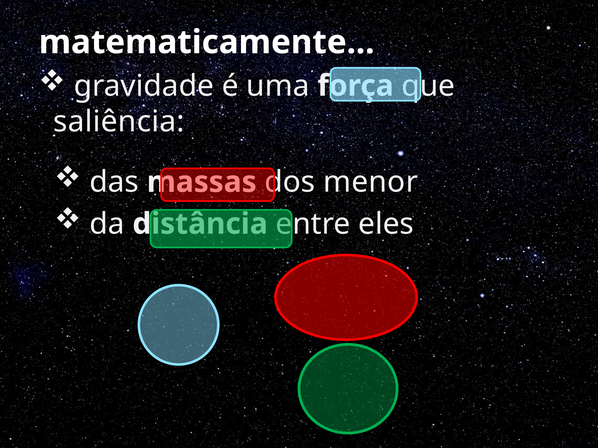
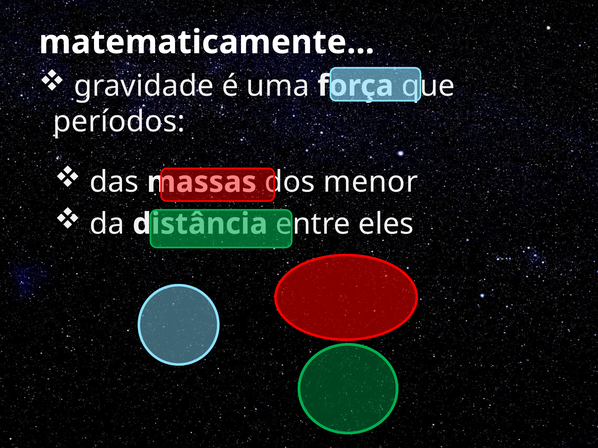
saliência: saliência -> períodos (119, 122)
